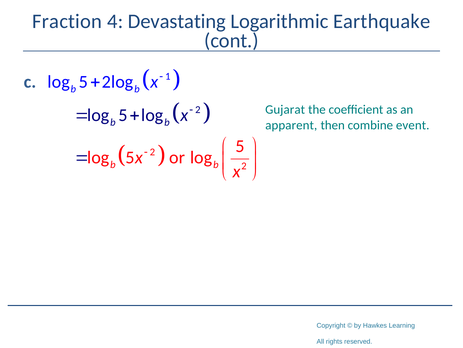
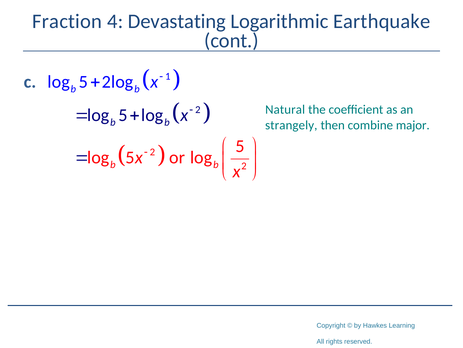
Gujarat: Gujarat -> Natural (285, 109)
apparent: apparent -> strangely (291, 125)
event: event -> major (413, 125)
